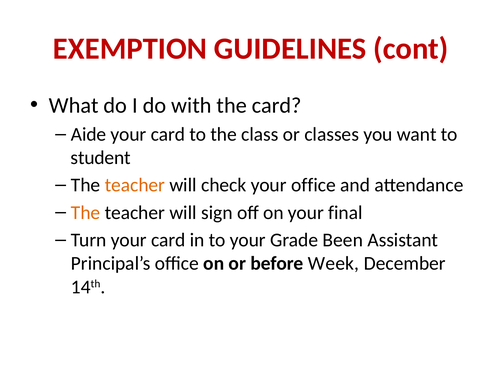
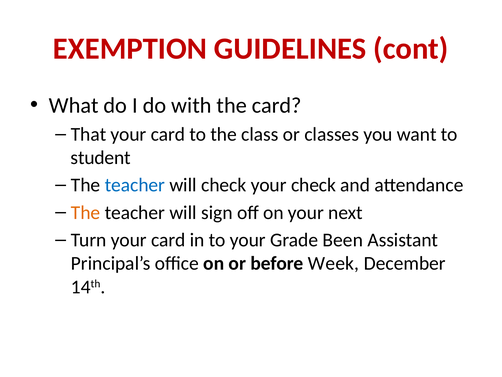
Aide: Aide -> That (89, 134)
teacher colour: orange -> blue (135, 185)
your office: office -> check (314, 185)
final: final -> next (345, 212)
